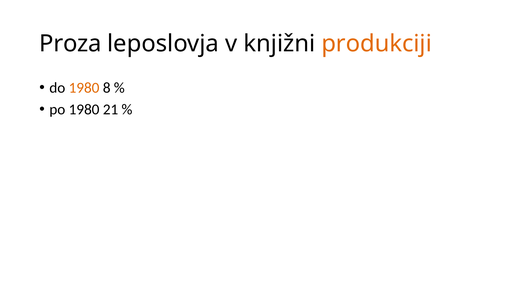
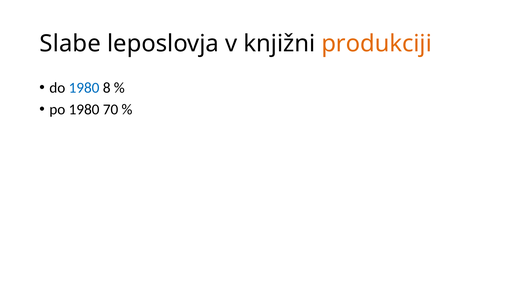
Proza: Proza -> Slabe (70, 44)
1980 colour: orange -> blue (84, 88)
21: 21 -> 70 (111, 110)
